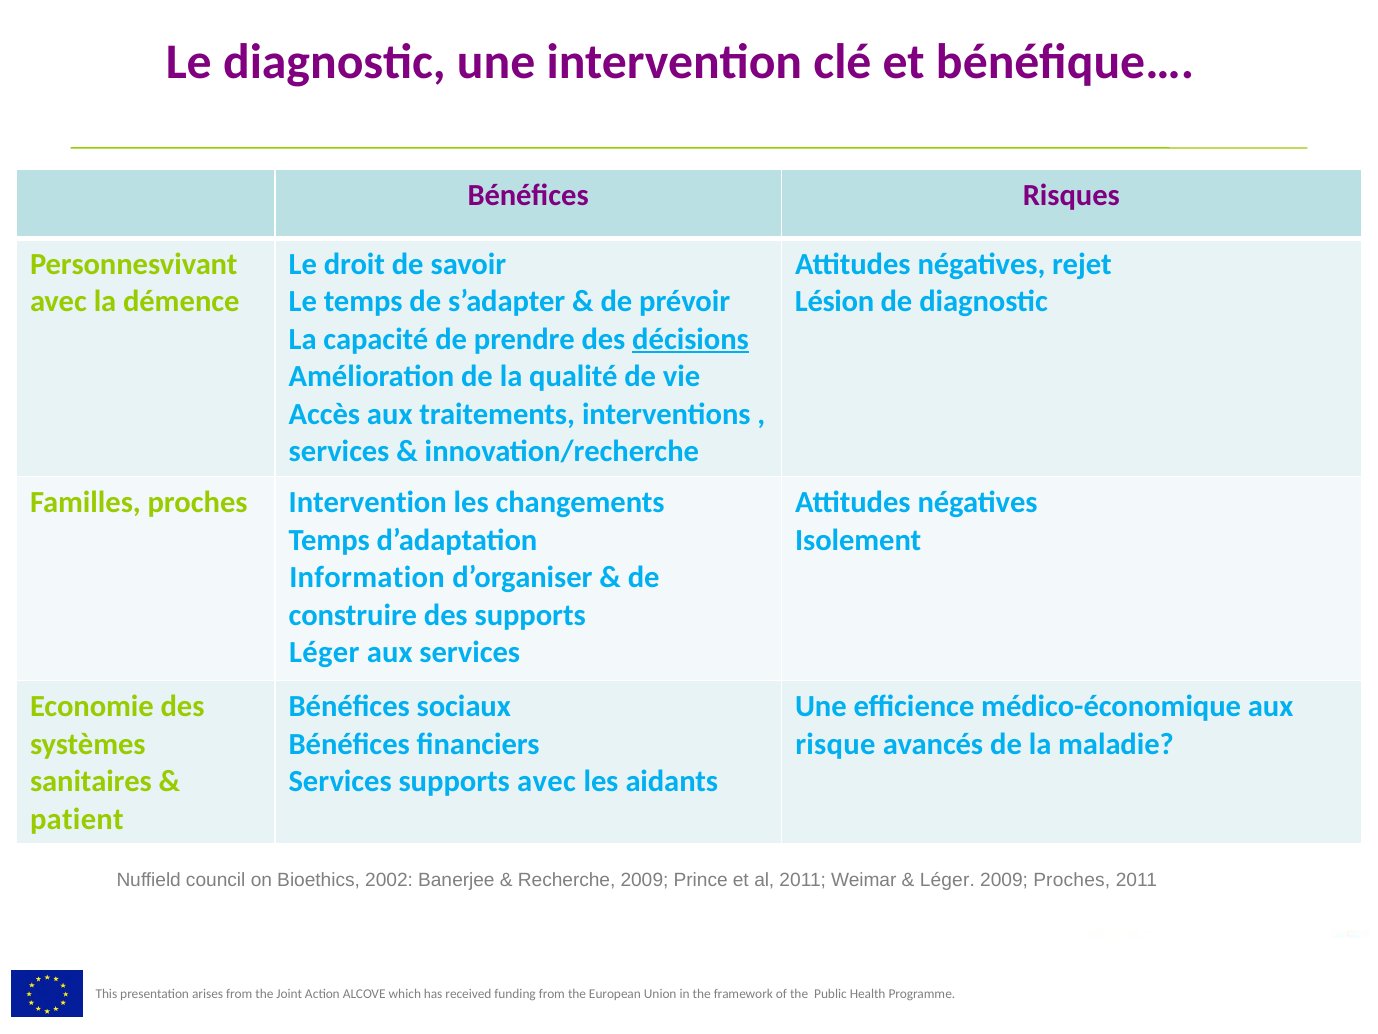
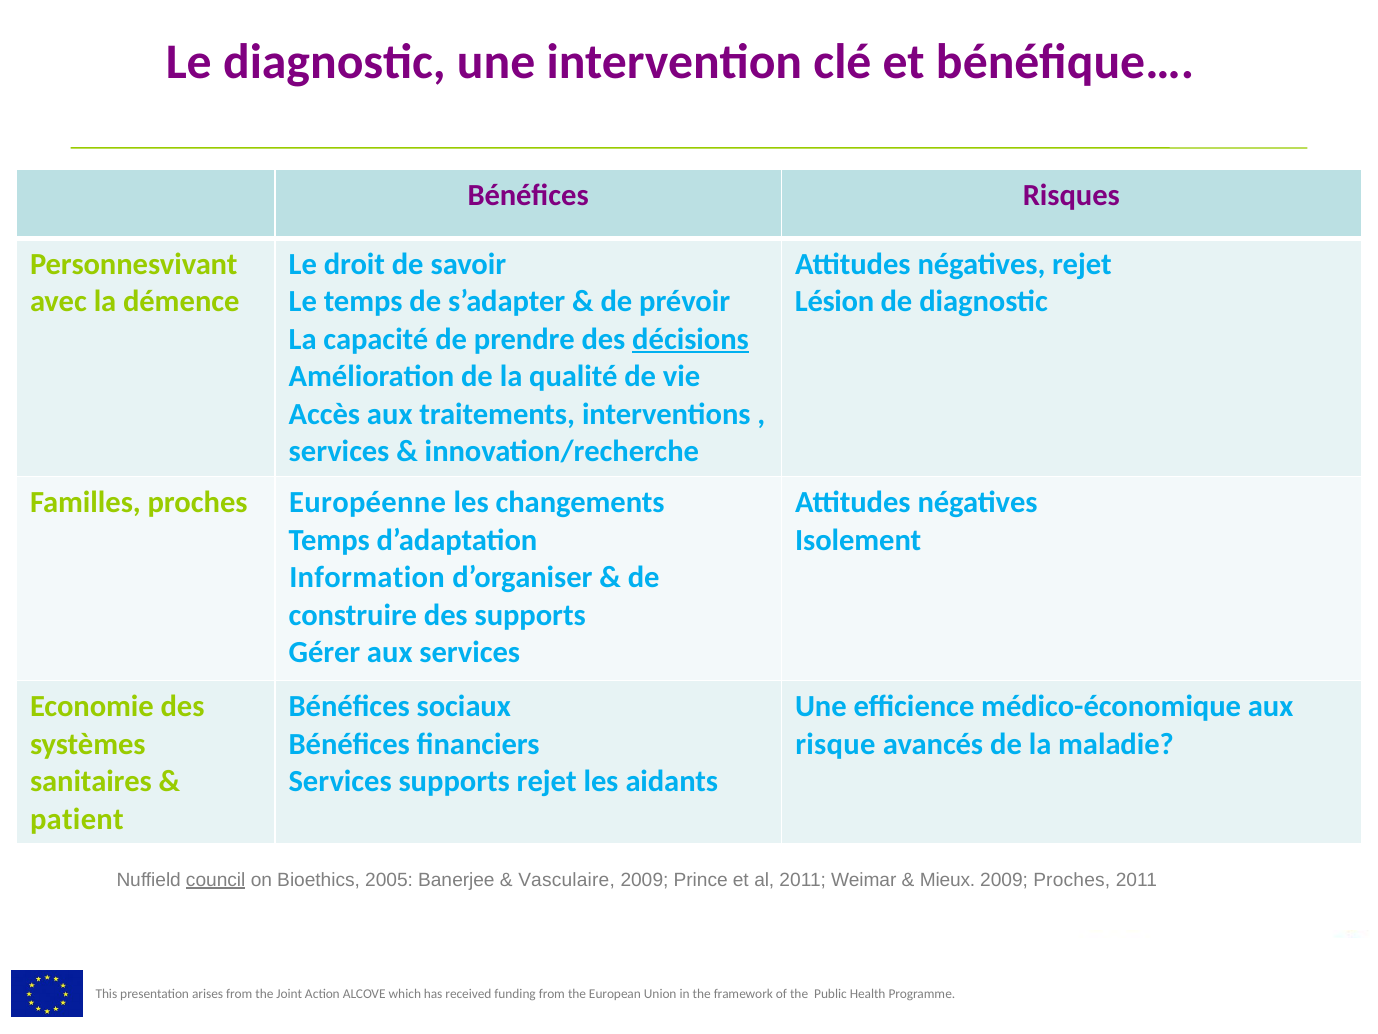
proches Intervention: Intervention -> Européenne (368, 502)
Léger: Léger -> Gérer (324, 652)
supports avec: avec -> rejet (547, 781)
council underline: none -> present (216, 879)
2002: 2002 -> 2005 (389, 879)
Recherche: Recherche -> Vasculaire (567, 879)
Léger: Léger -> Mieux (948, 879)
